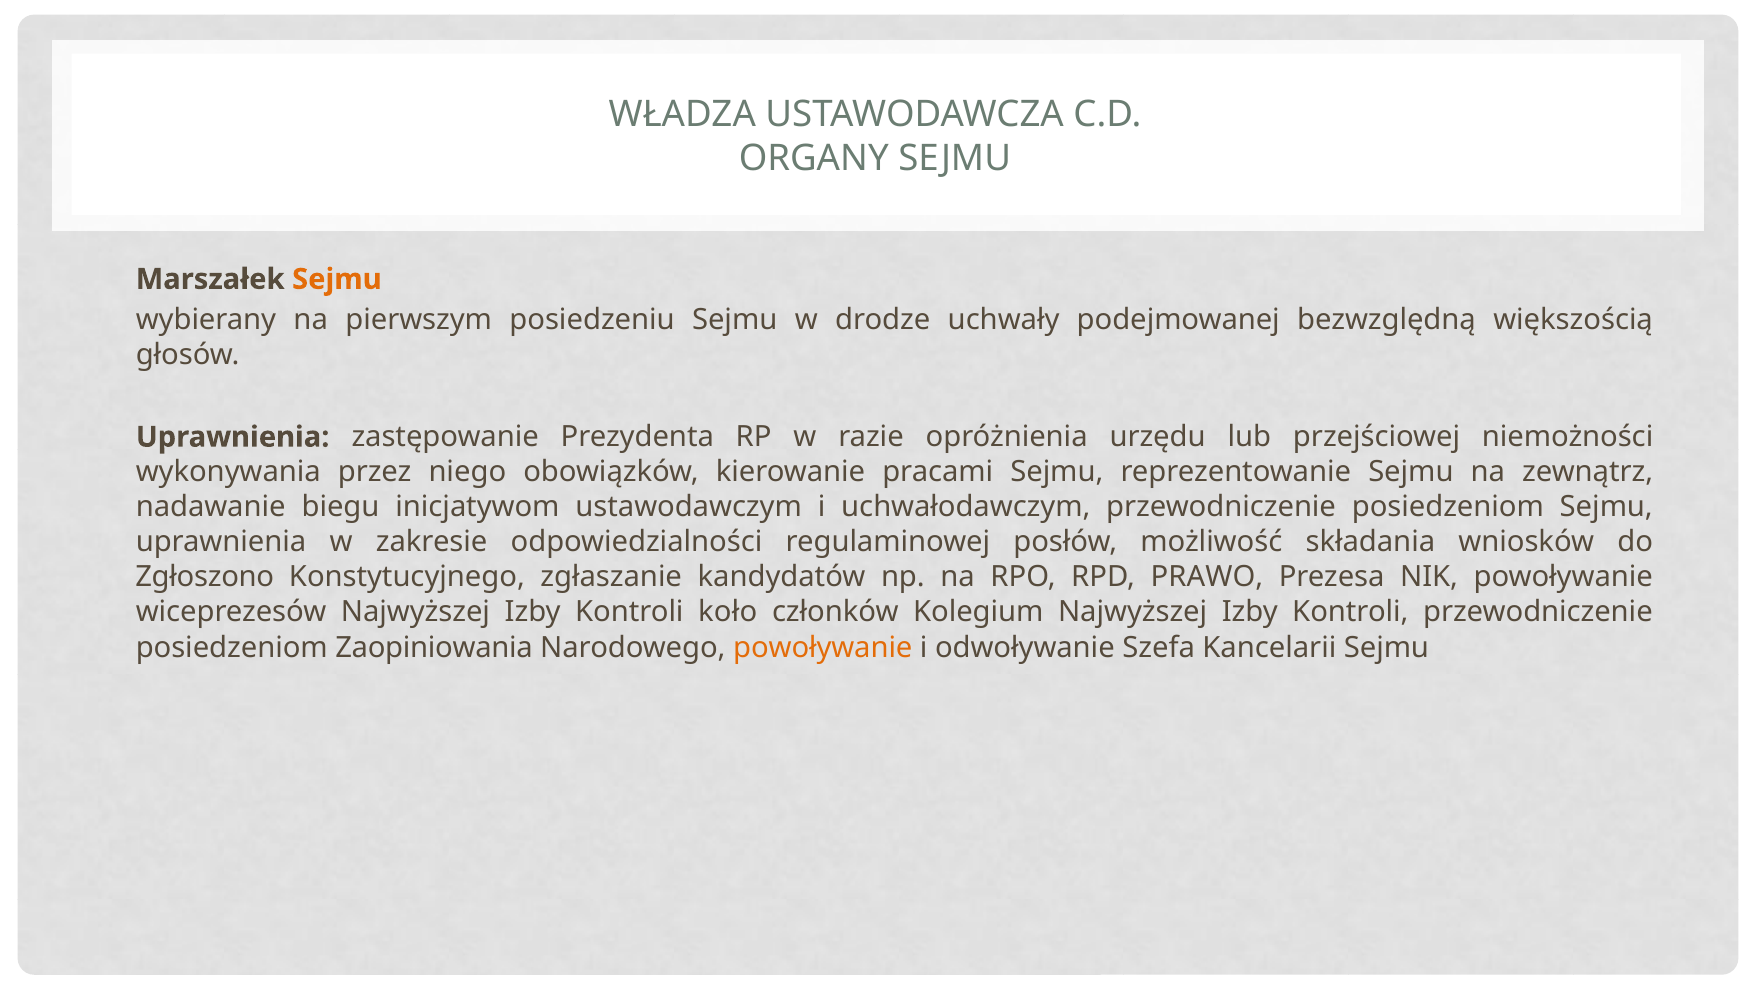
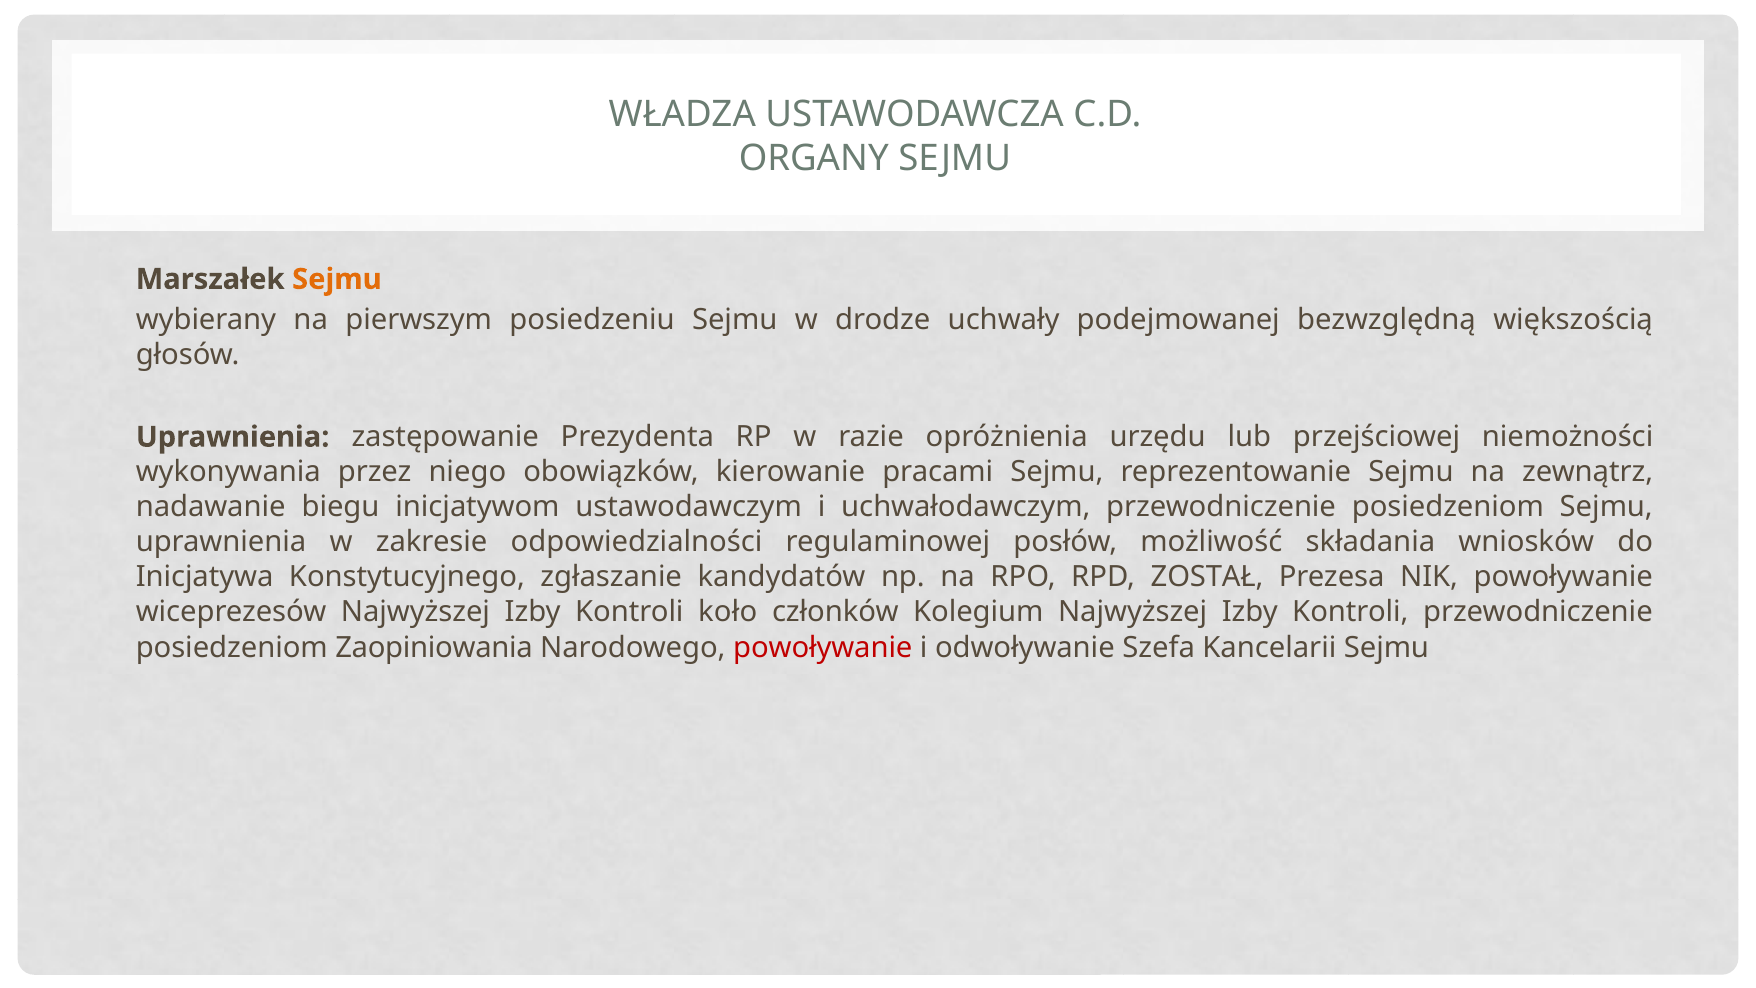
Zgłoszono: Zgłoszono -> Inicjatywa (205, 577)
PRAWO: PRAWO -> ZOSTAŁ (1207, 577)
powoływanie colour: orange -> red (823, 647)
